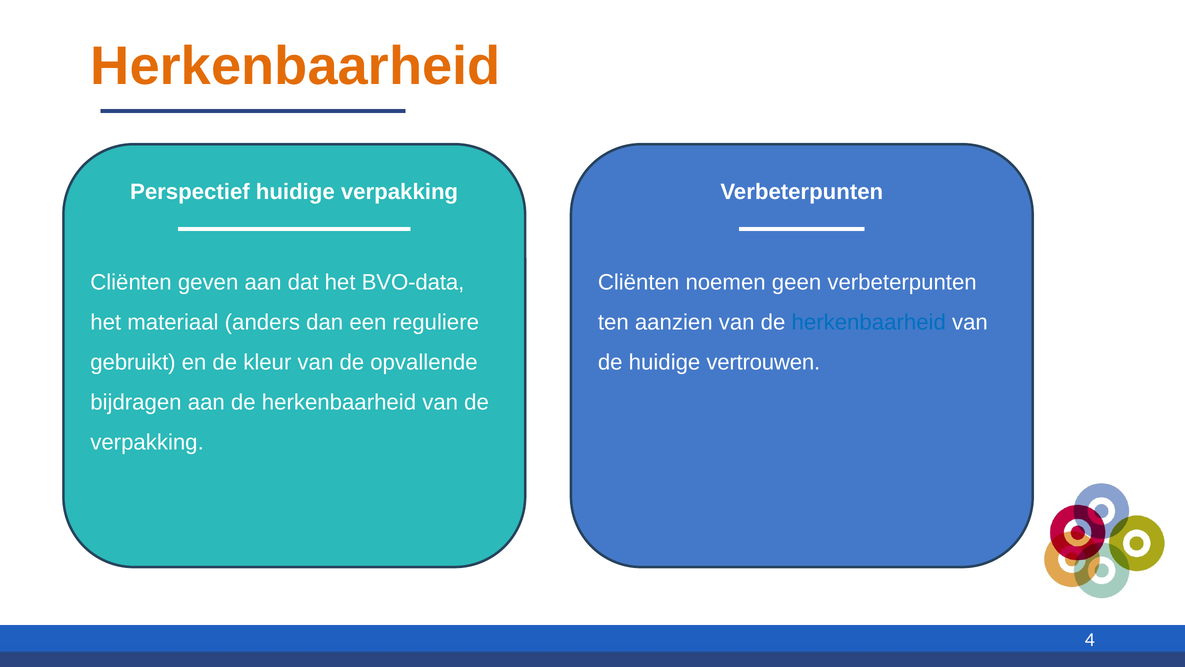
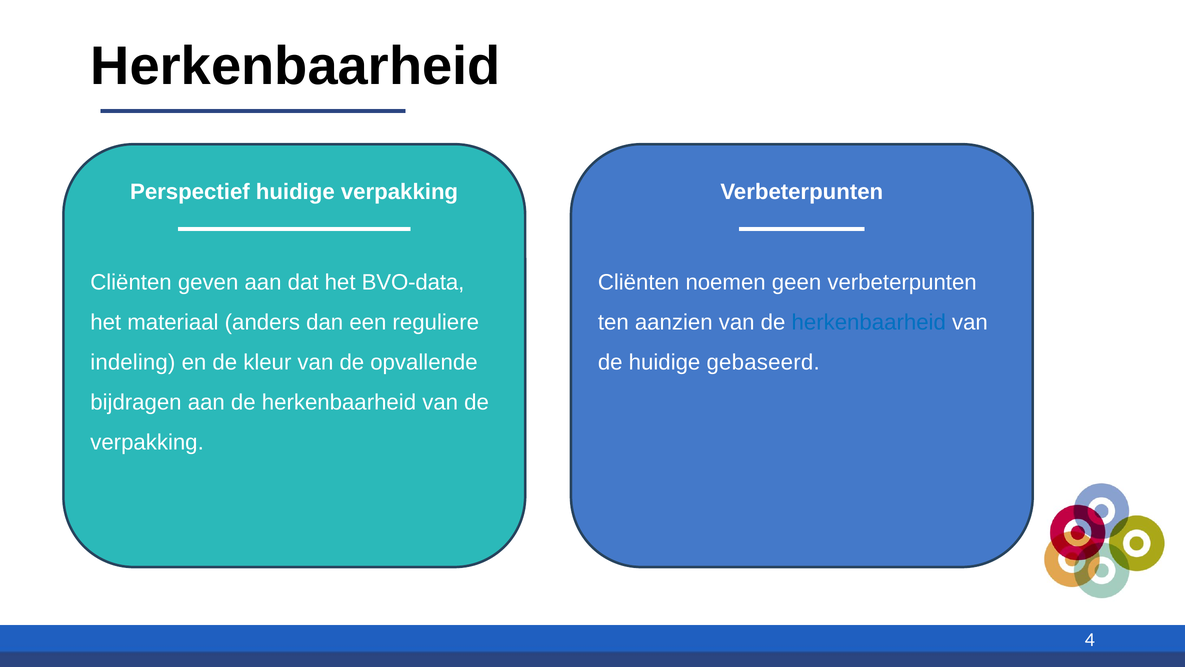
Herkenbaarheid colour: orange -> black (295, 66)
vertrouwen: vertrouwen -> gebaseerd (763, 362)
gebruikt: gebruikt -> indeling (133, 362)
